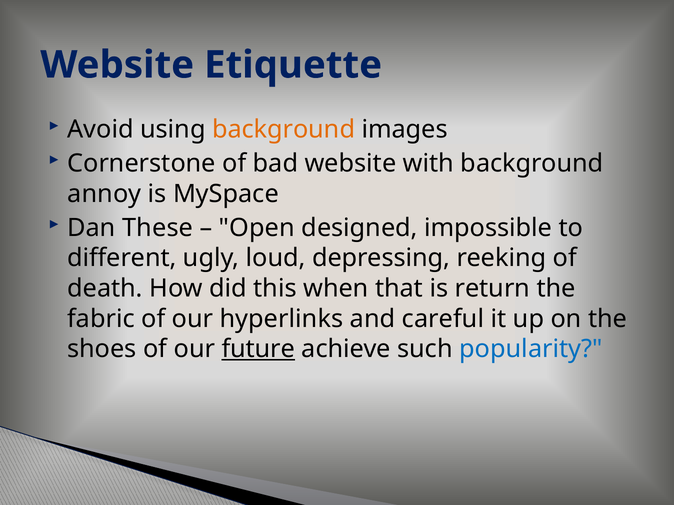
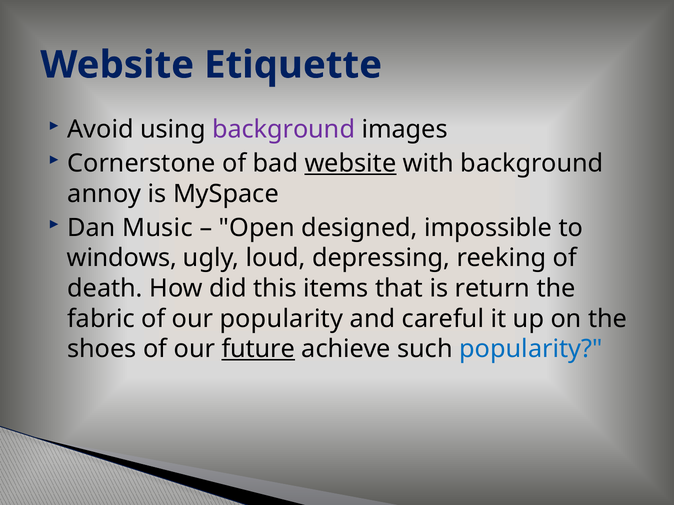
background colour: orange -> purple (284, 129)
website underline: none -> present (350, 164)
These: These -> Music (158, 228)
different: different -> windows (122, 258)
when: when -> items (336, 289)
our hyperlinks: hyperlinks -> popularity (281, 319)
